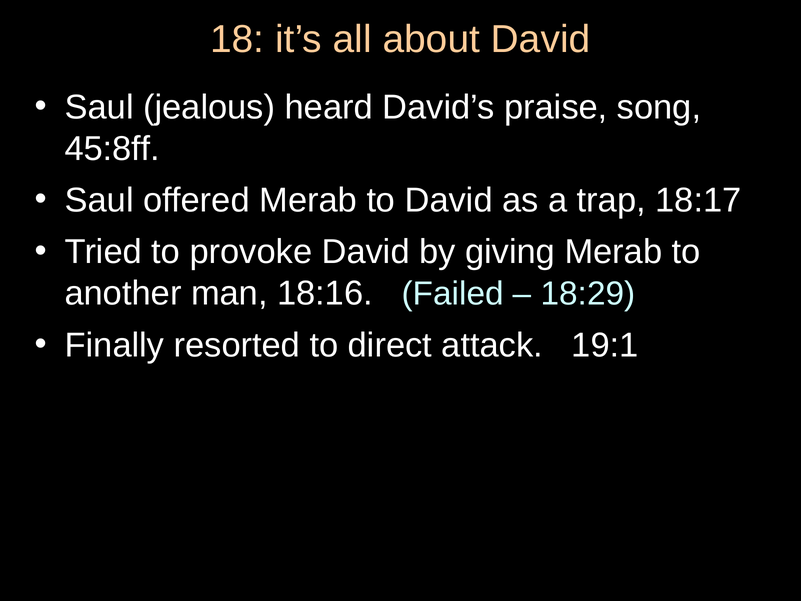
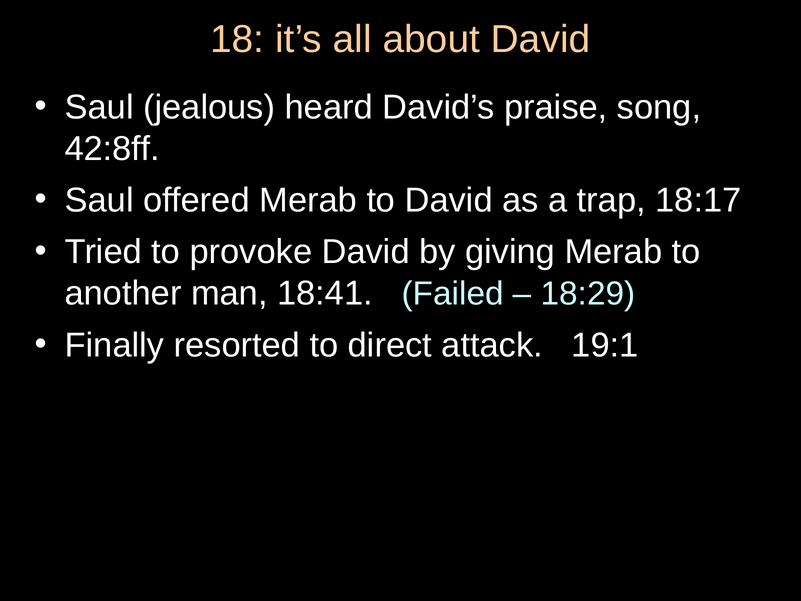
45:8ff: 45:8ff -> 42:8ff (112, 149)
18:16: 18:16 -> 18:41 (325, 293)
